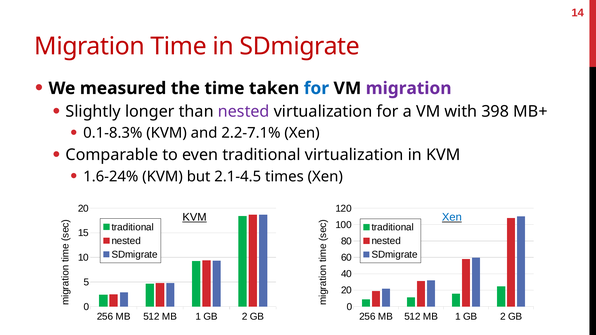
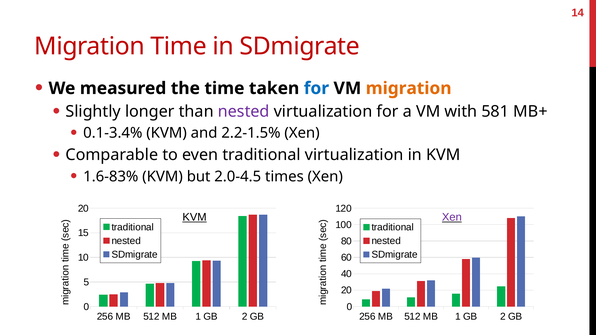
migration colour: purple -> orange (409, 88)
398: 398 -> 581 (495, 112)
0.1-8.3%: 0.1-8.3% -> 0.1-3.4% (113, 133)
2.2-7.1%: 2.2-7.1% -> 2.2-1.5% (251, 133)
1.6-24%: 1.6-24% -> 1.6-83% (111, 177)
2.1-4.5: 2.1-4.5 -> 2.0-4.5 (238, 177)
Xen colour: blue -> purple (452, 217)
